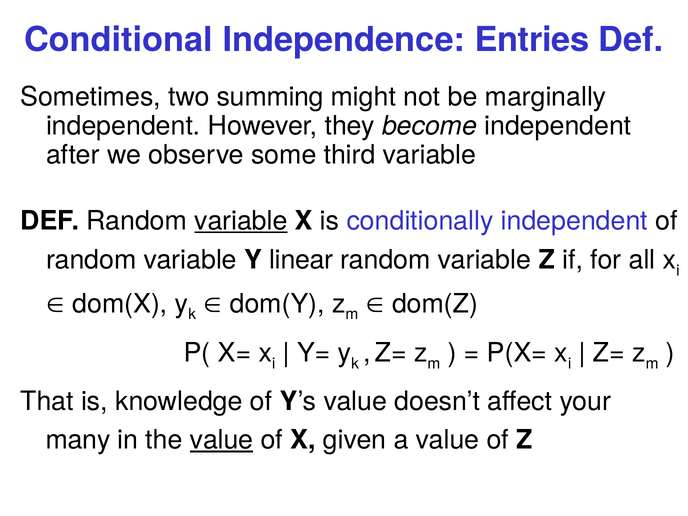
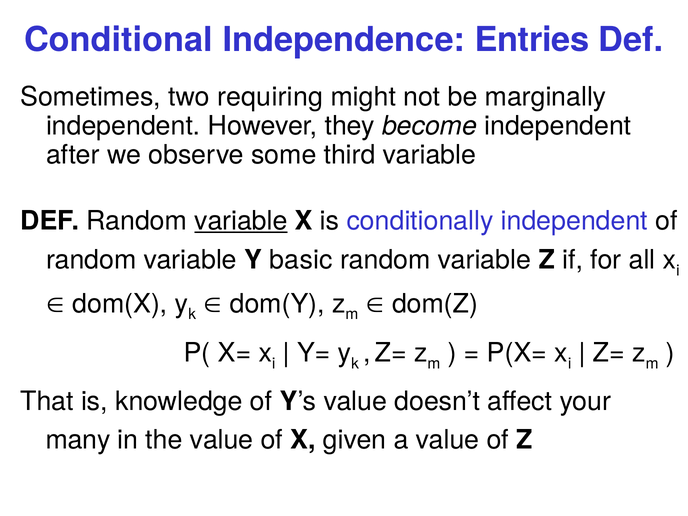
summing: summing -> requiring (270, 97)
linear: linear -> basic (301, 260)
value underline: present -> none (222, 440)
